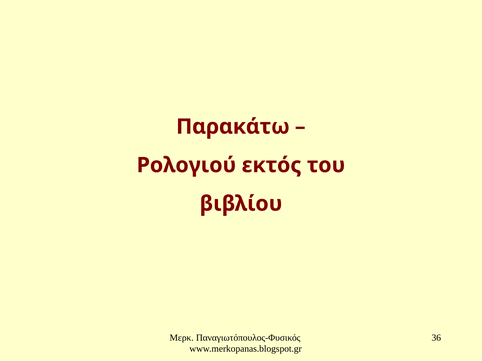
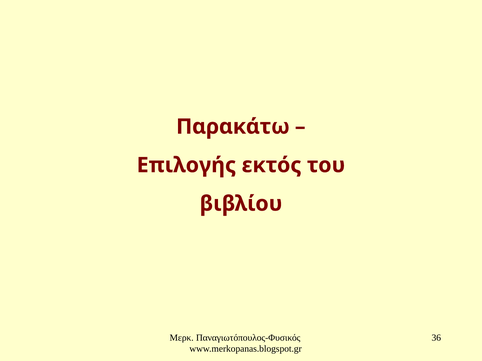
Ρολογιού: Ρολογιού -> Επιλογής (186, 165)
